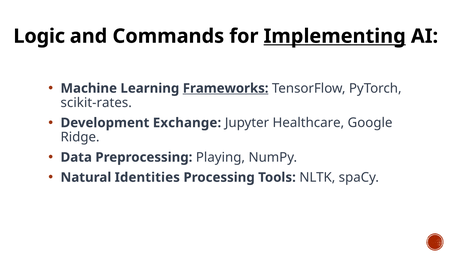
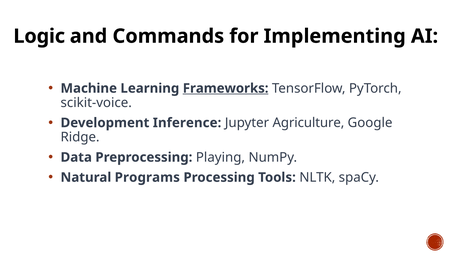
Implementing underline: present -> none (335, 36)
scikit-rates: scikit-rates -> scikit-voice (96, 103)
Exchange: Exchange -> Inference (187, 123)
Healthcare: Healthcare -> Agriculture (308, 123)
Identities: Identities -> Programs (147, 177)
